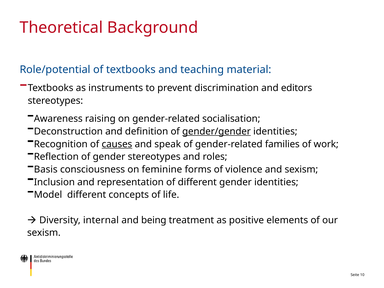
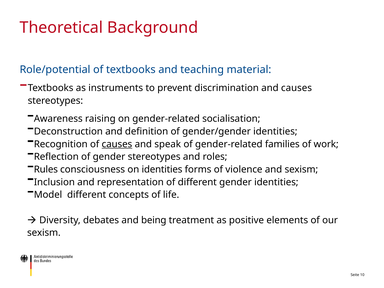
and editors: editors -> causes (296, 88)
gender/gender underline: present -> none (217, 131)
Basis: Basis -> Rules (46, 169)
on feminine: feminine -> identities (162, 169)
internal: internal -> debates (101, 220)
